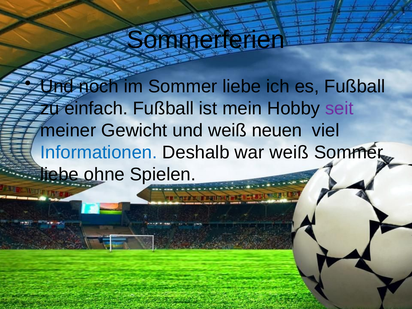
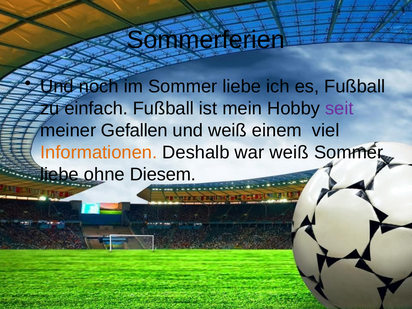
Gewicht: Gewicht -> Gefallen (134, 130)
neuen: neuen -> einem (277, 130)
Informationen colour: blue -> orange (99, 152)
Spielen: Spielen -> Diesem (163, 174)
